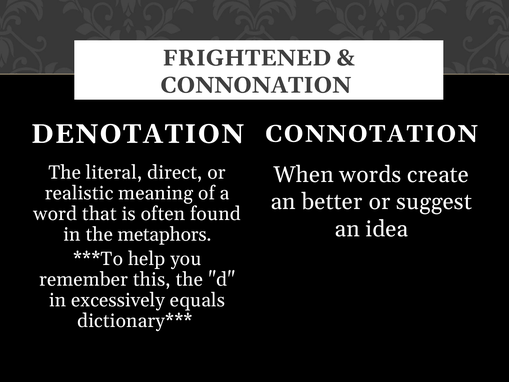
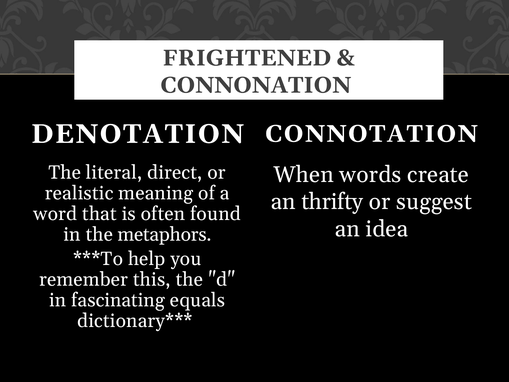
better: better -> thrifty (332, 202)
excessively: excessively -> fascinating (118, 300)
